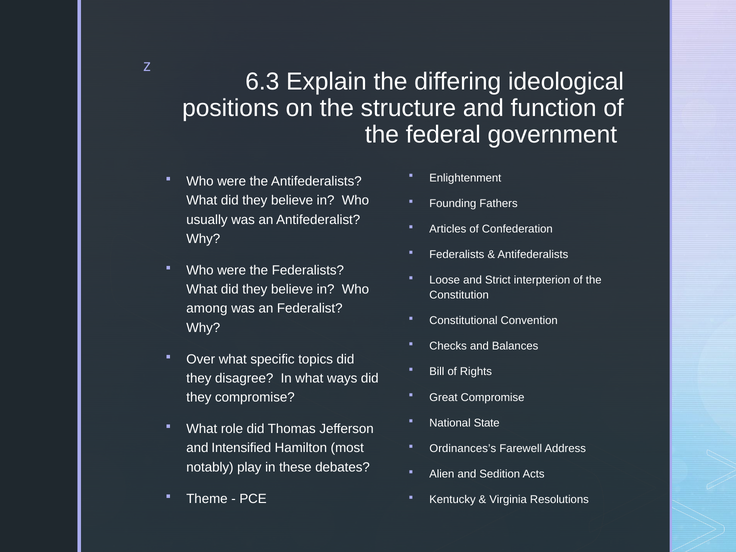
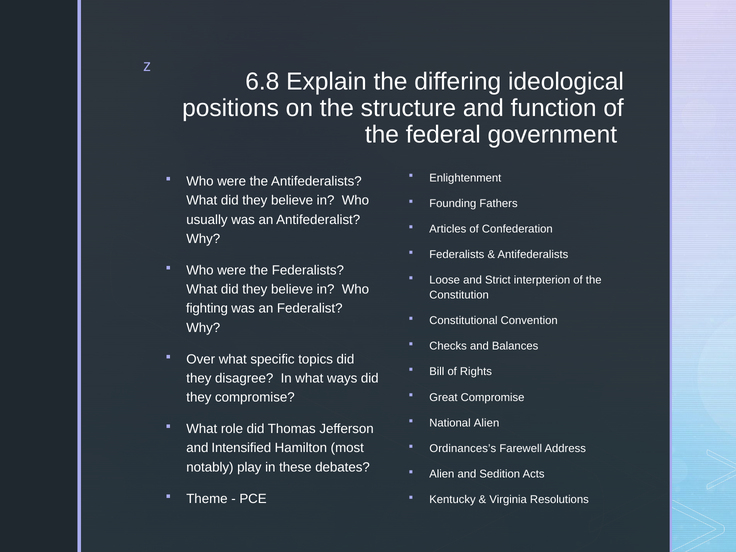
6.3: 6.3 -> 6.8 (262, 82)
among: among -> fighting (207, 309)
National State: State -> Alien (487, 423)
